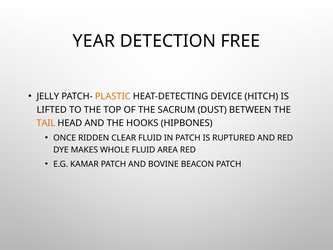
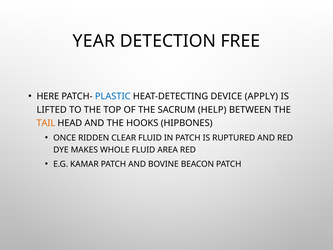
JELLY: JELLY -> HERE (48, 96)
PLASTIC colour: orange -> blue (113, 96)
HITCH: HITCH -> APPLY (261, 96)
DUST: DUST -> HELP (212, 110)
